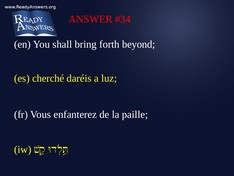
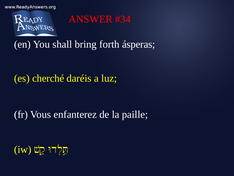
beyond: beyond -> ásperas (139, 44)
